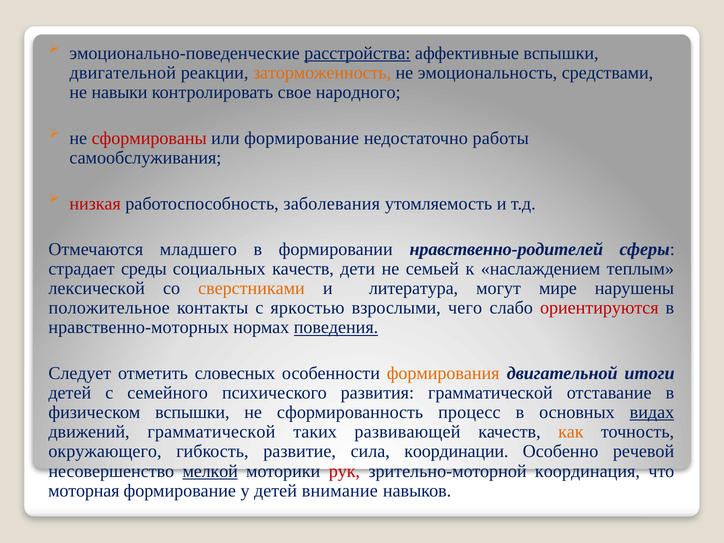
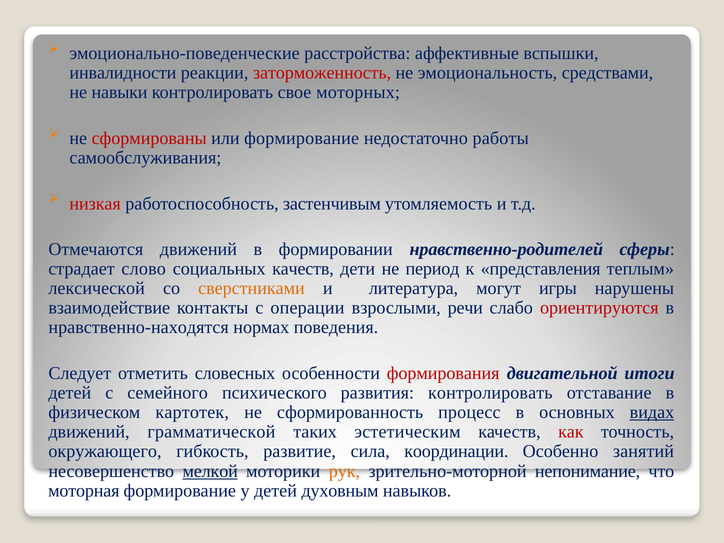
расстройства underline: present -> none (357, 53)
двигательной: двигательной -> инвалидности (123, 73)
заторможенность colour: orange -> red (322, 73)
народного: народного -> моторных (358, 92)
заболевания: заболевания -> застенчивым (332, 204)
Отмечаются младшего: младшего -> движений (198, 249)
среды: среды -> слово (144, 269)
семьей: семьей -> период (432, 269)
наслаждением: наслаждением -> представления (541, 269)
мире: мире -> игры (558, 288)
положительное: положительное -> взаимодействие (109, 308)
яркостью: яркостью -> операции (307, 308)
чего: чего -> речи (465, 308)
нравственно-моторных: нравственно-моторных -> нравственно-находятся (139, 328)
поведения underline: present -> none (336, 328)
формирования colour: orange -> red (443, 373)
развития грамматической: грамматической -> контролировать (490, 393)
физическом вспышки: вспышки -> картотек (192, 412)
развивающей: развивающей -> эстетическим (407, 432)
как colour: orange -> red (571, 432)
речевой: речевой -> занятий (643, 452)
рук colour: red -> orange (344, 471)
координация: координация -> непонимание (588, 471)
внимание: внимание -> духовным (340, 491)
